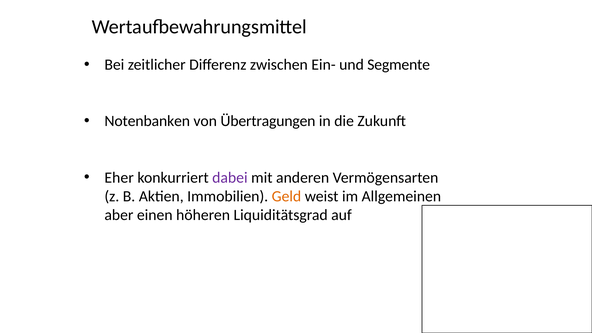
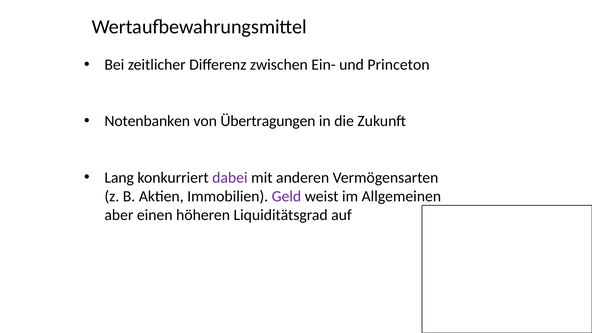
Segmente: Segmente -> Princeton (399, 65)
Eher: Eher -> Lang (119, 178)
Geld colour: orange -> purple (286, 196)
